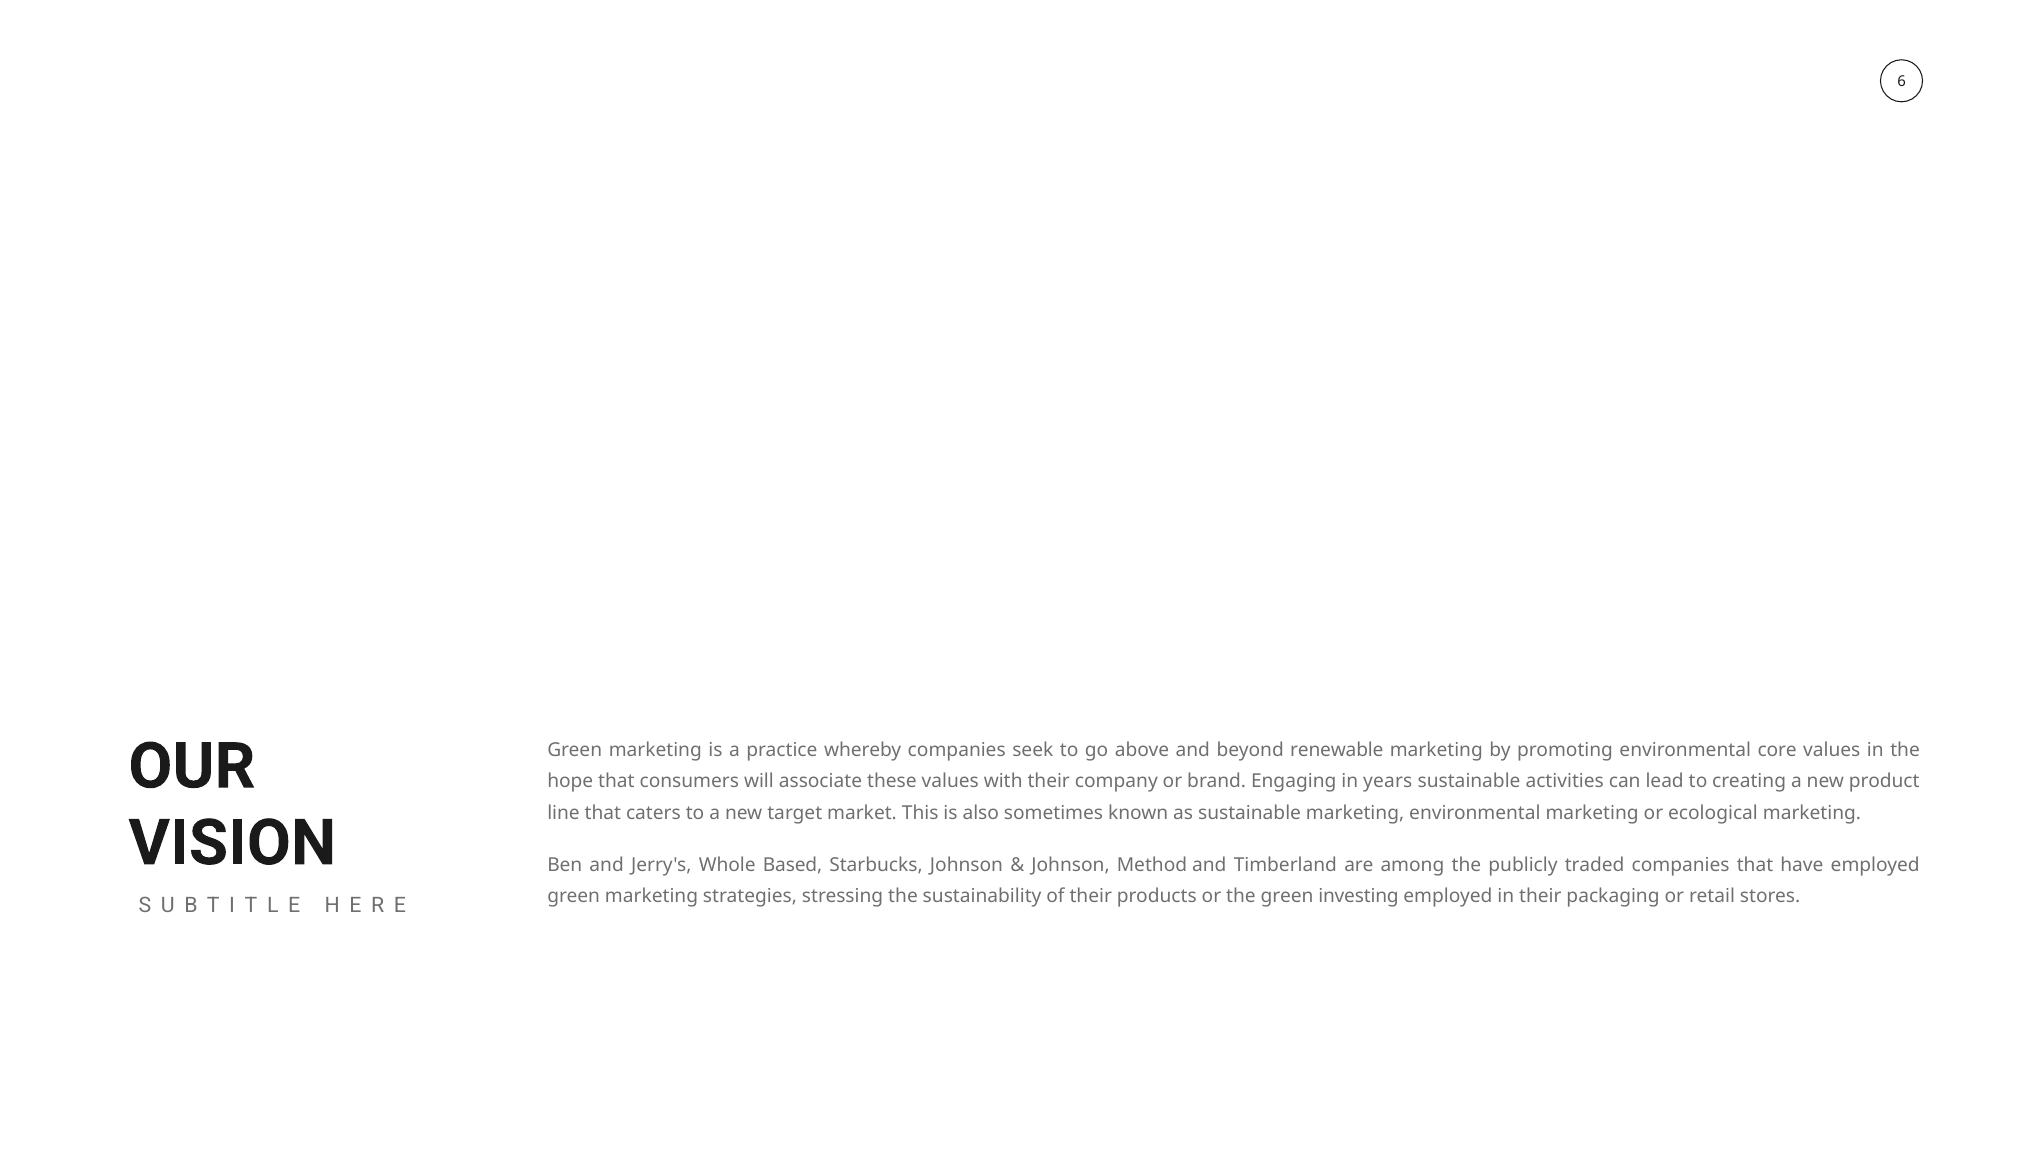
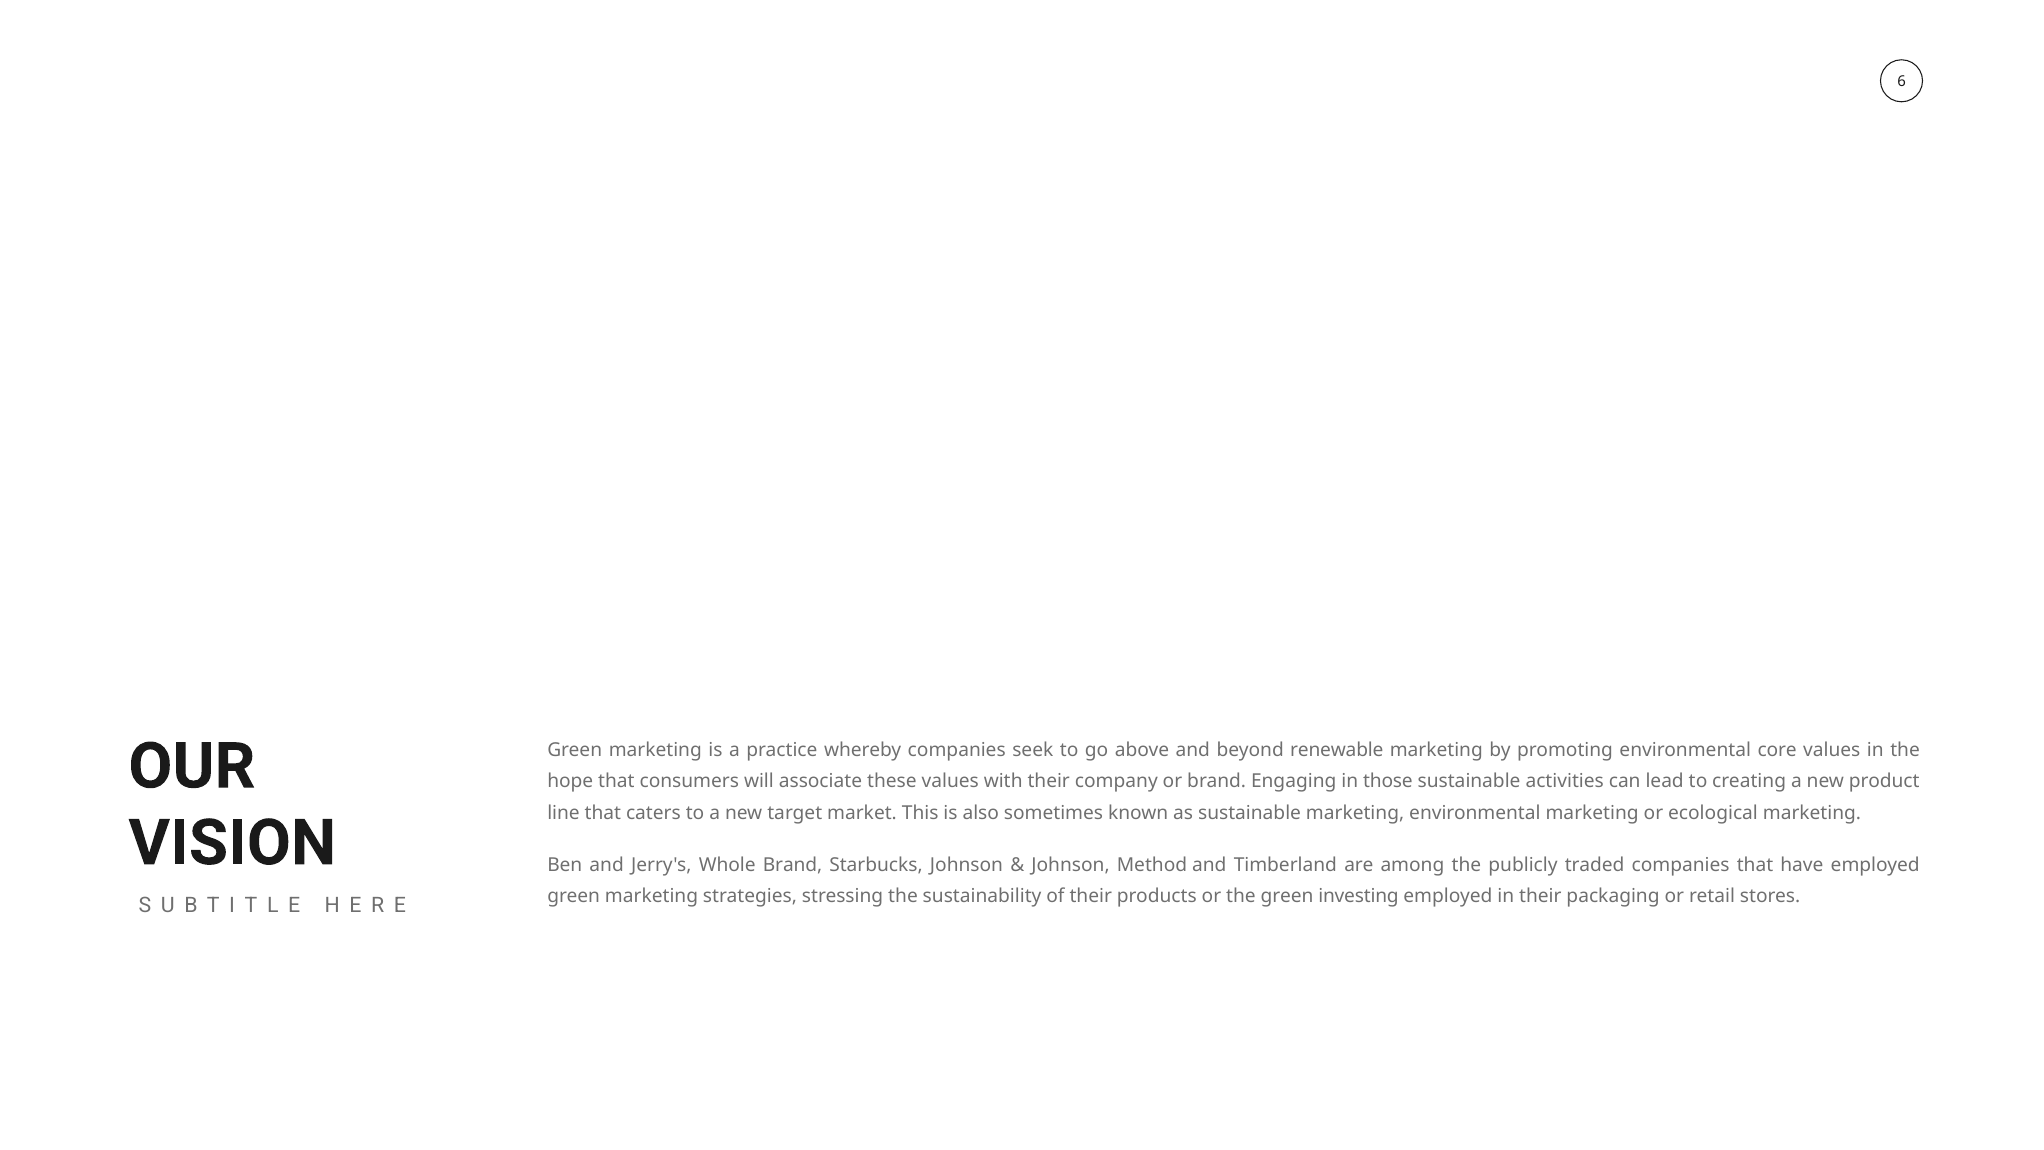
years: years -> those (1388, 782)
Whole Based: Based -> Brand (793, 865)
